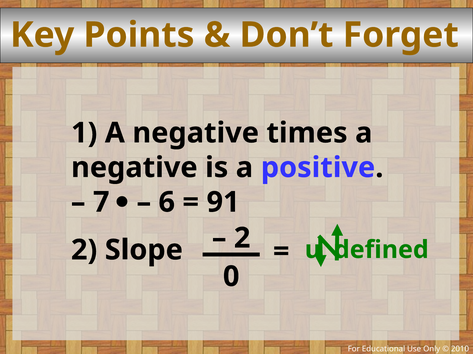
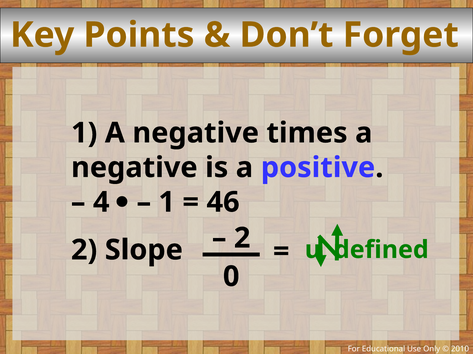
7: 7 -> 4 (101, 203)
6: 6 -> 1 (167, 203)
91: 91 -> 46 (223, 203)
